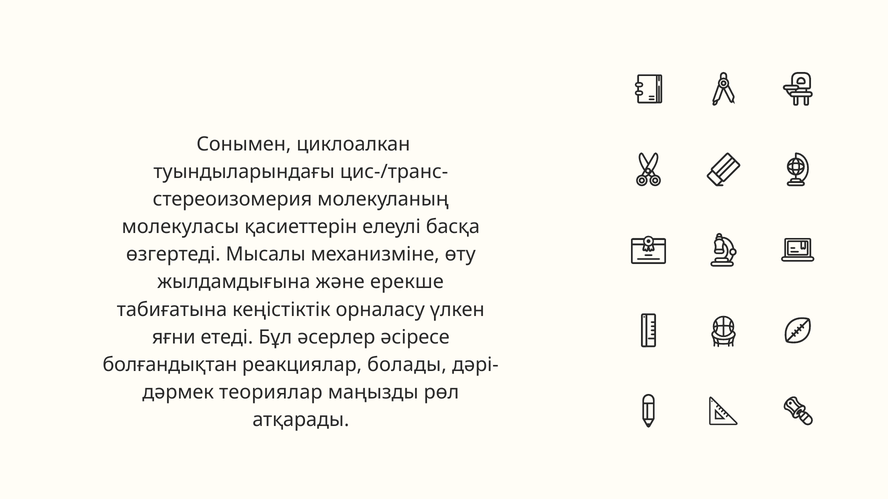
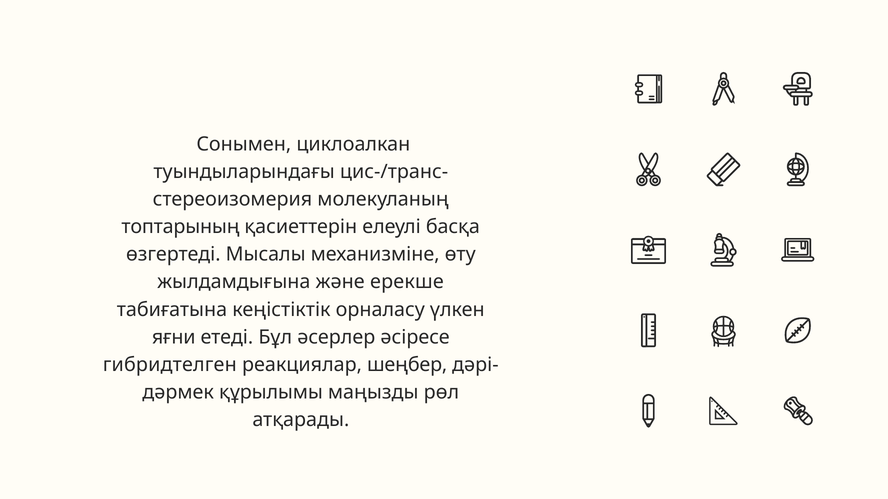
молекуласы: молекуласы -> топтарының (181, 227)
болғандықтан: болғандықтан -> гибридтелген (170, 365)
болады: болады -> шеңбер (407, 365)
теориялар: теориялар -> құрылымы (271, 393)
